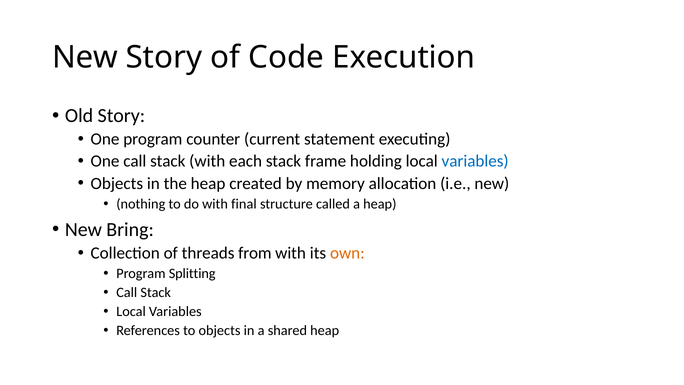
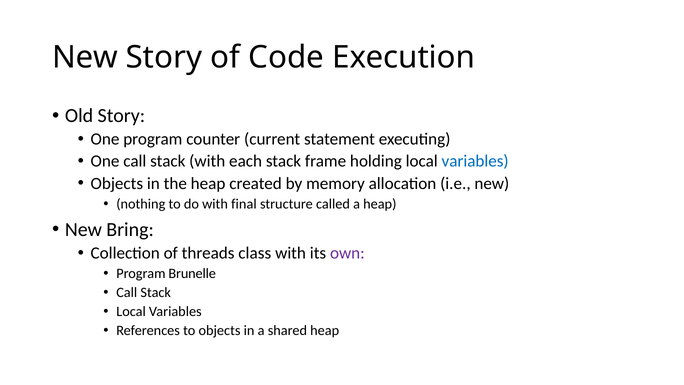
from: from -> class (255, 253)
own colour: orange -> purple (347, 253)
Splitting: Splitting -> Brunelle (192, 273)
